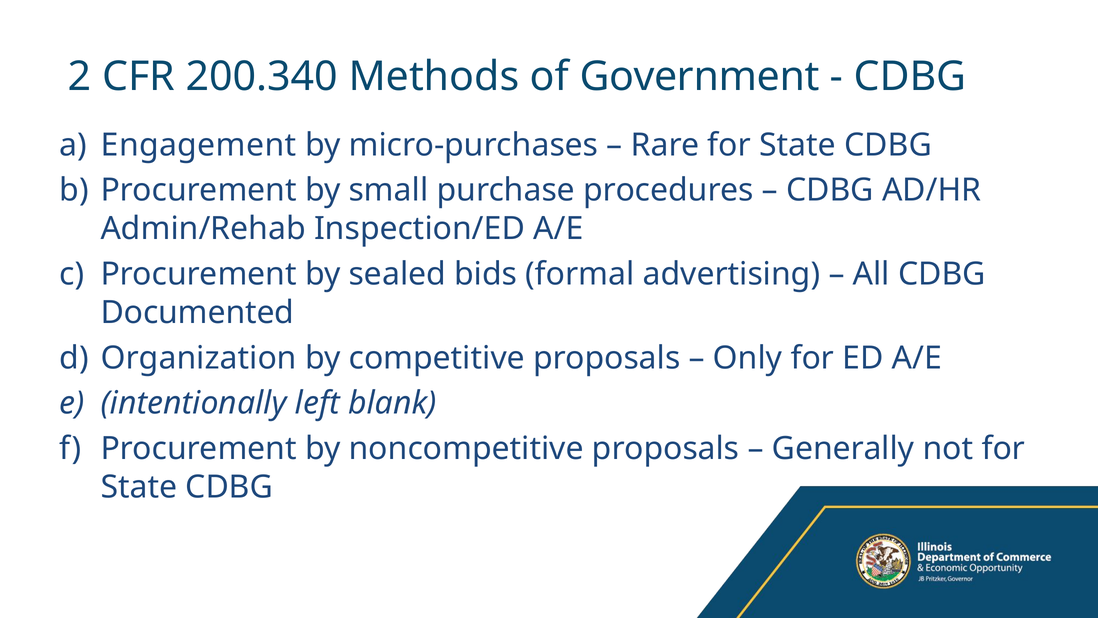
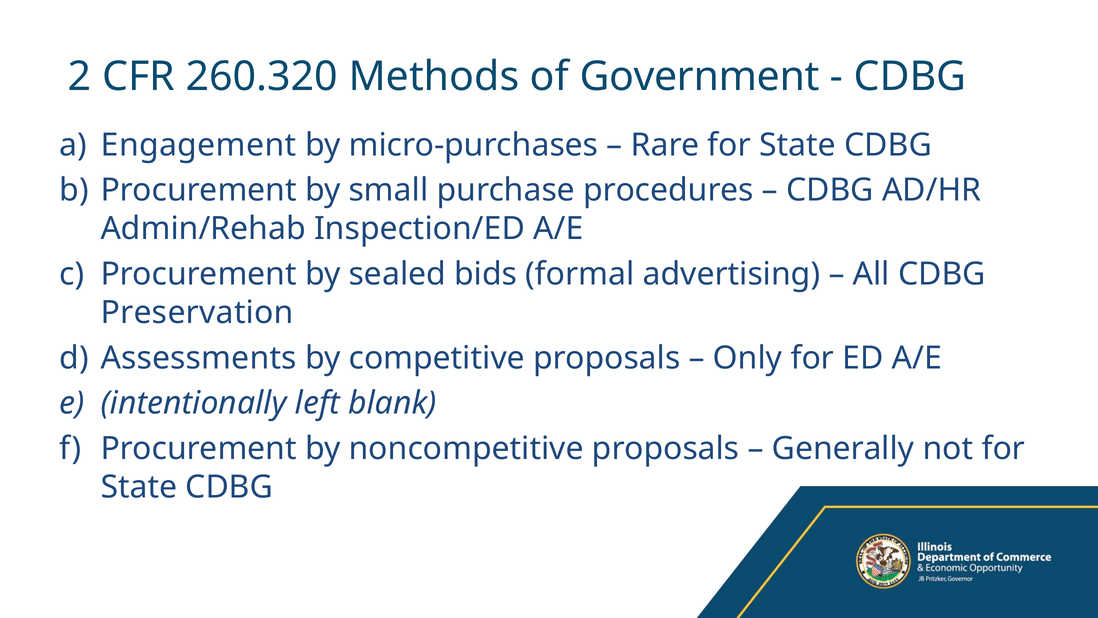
200.340: 200.340 -> 260.320 (262, 77)
Documented: Documented -> Preservation (197, 313)
Organization: Organization -> Assessments (199, 358)
